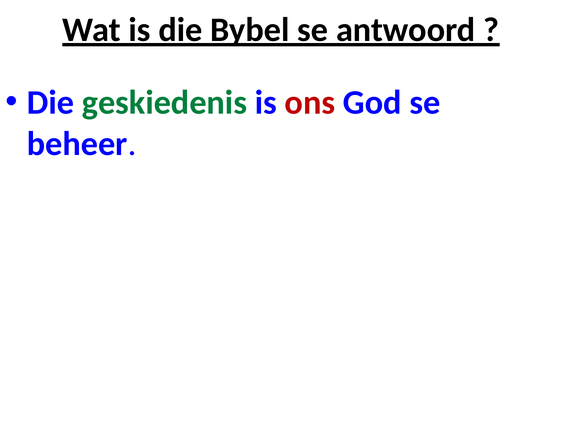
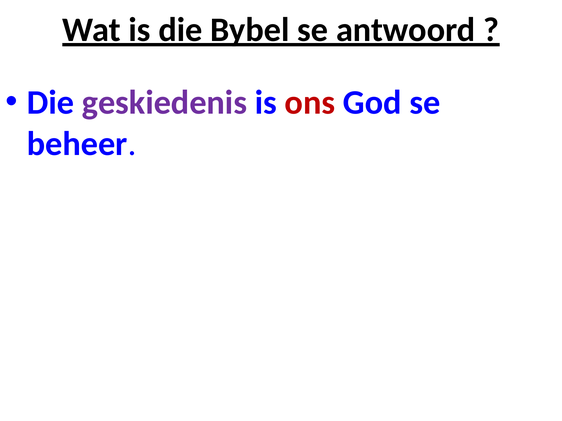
geskiedenis colour: green -> purple (164, 103)
